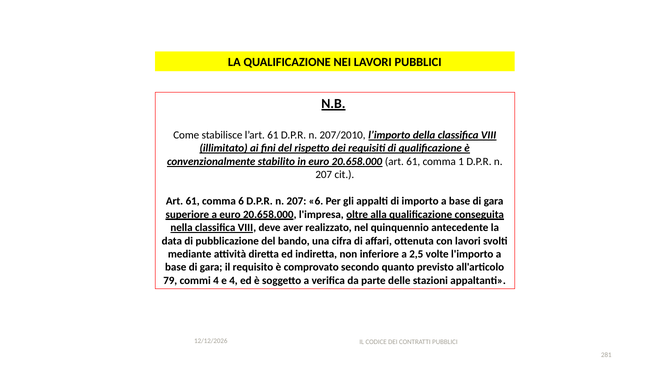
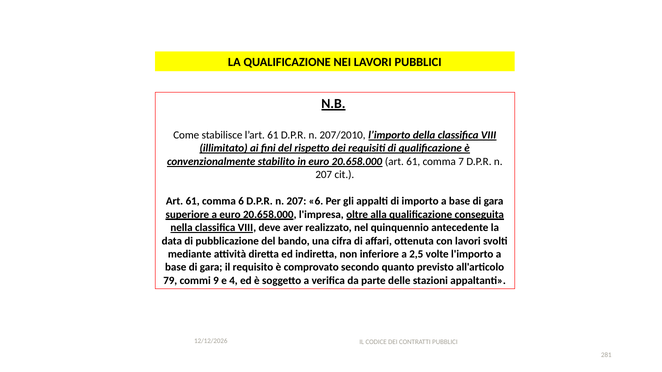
1: 1 -> 7 (461, 162)
commi 4: 4 -> 9 (216, 281)
